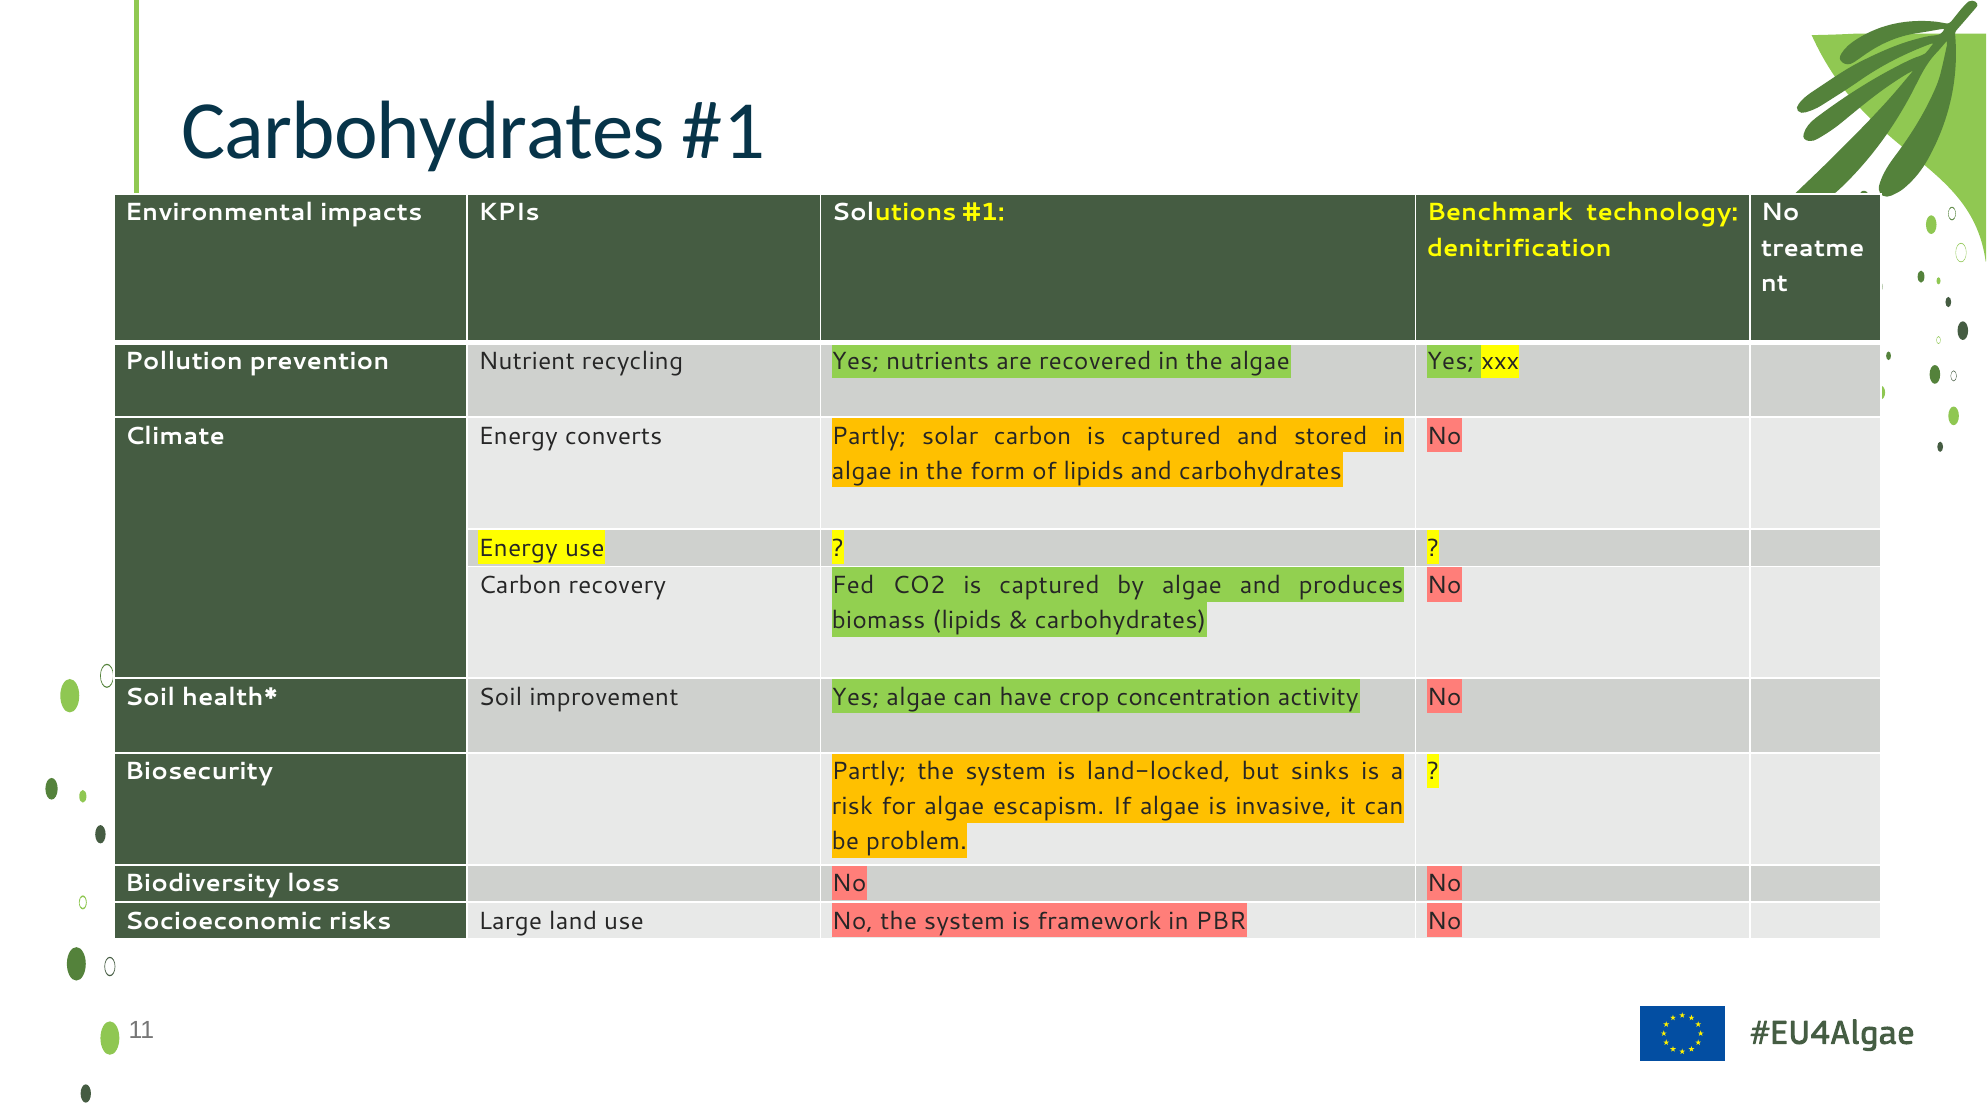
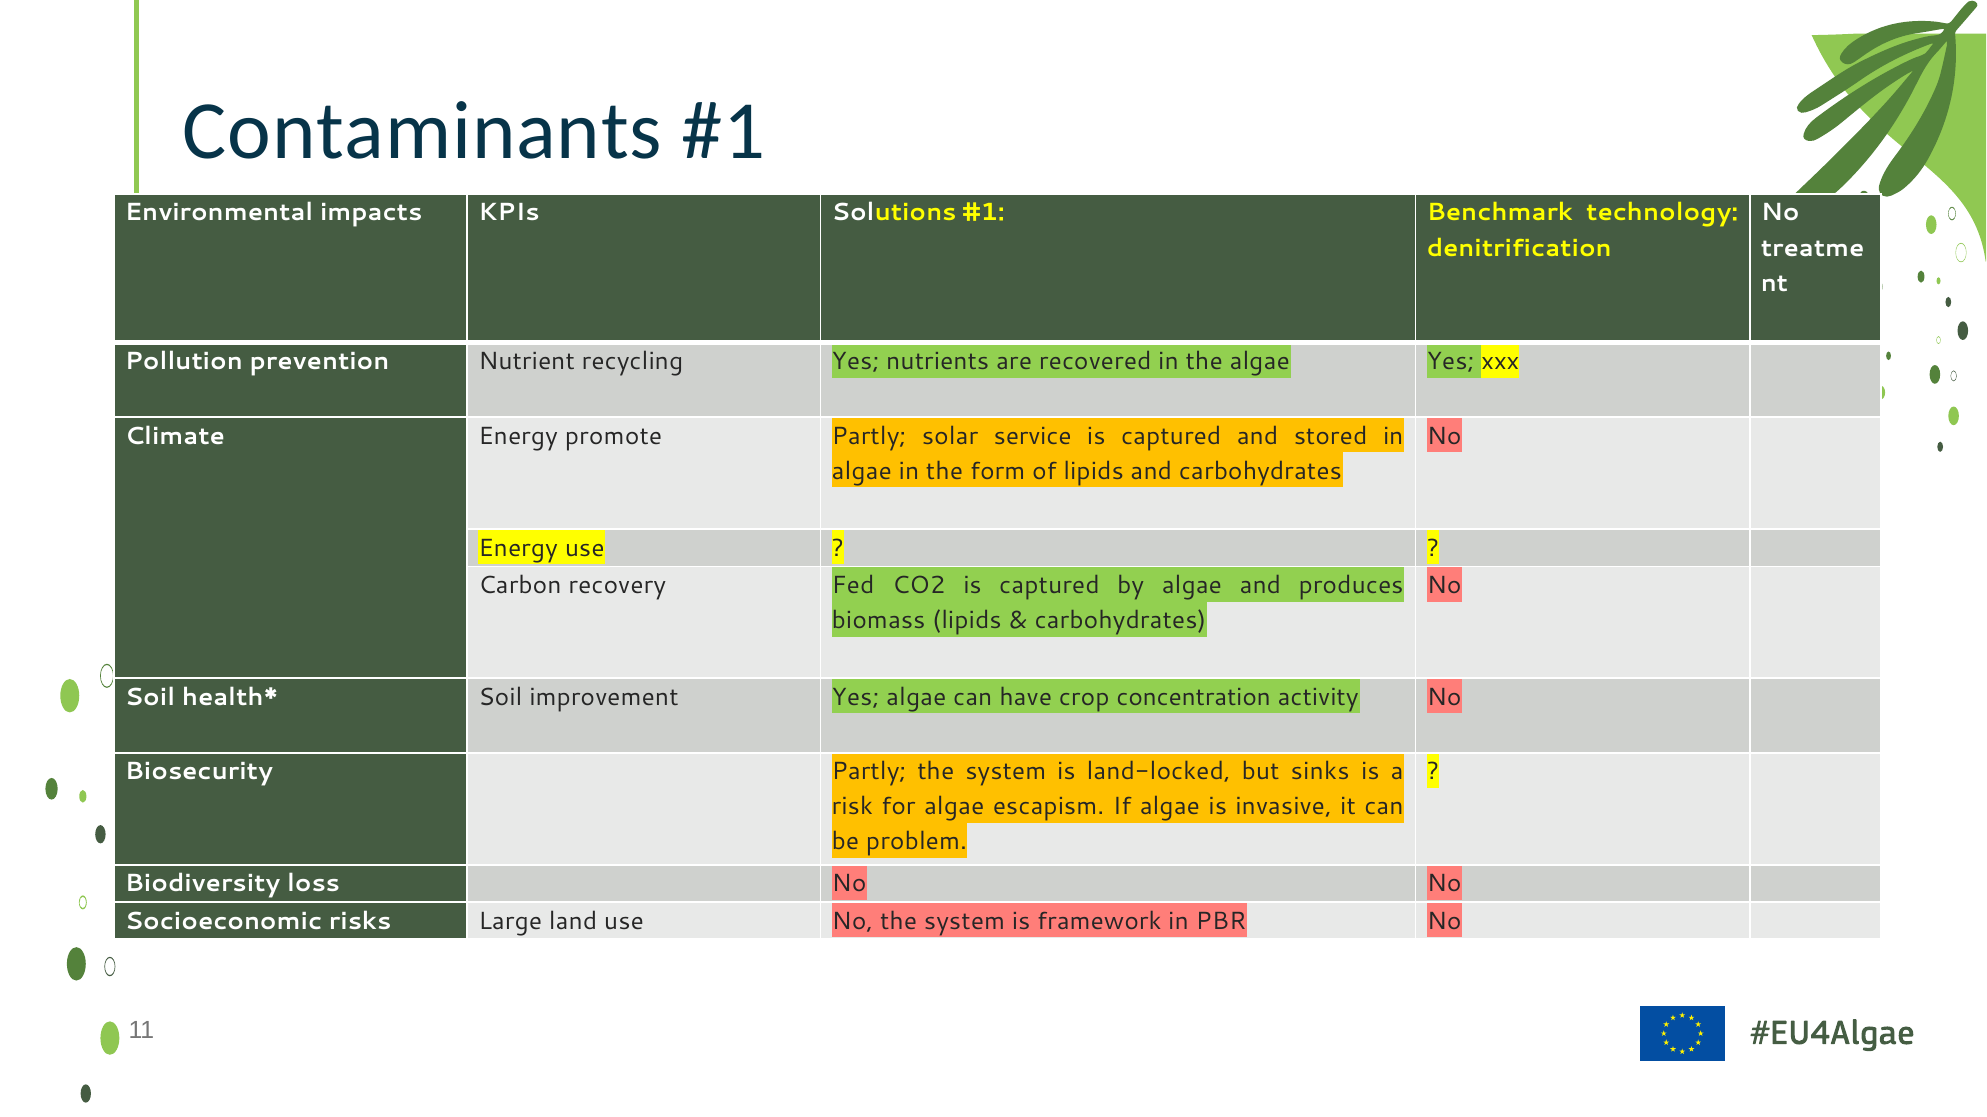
Carbohydrates: Carbohydrates -> Contaminants (422, 131)
converts: converts -> promote (614, 436)
solar carbon: carbon -> service (1033, 436)
